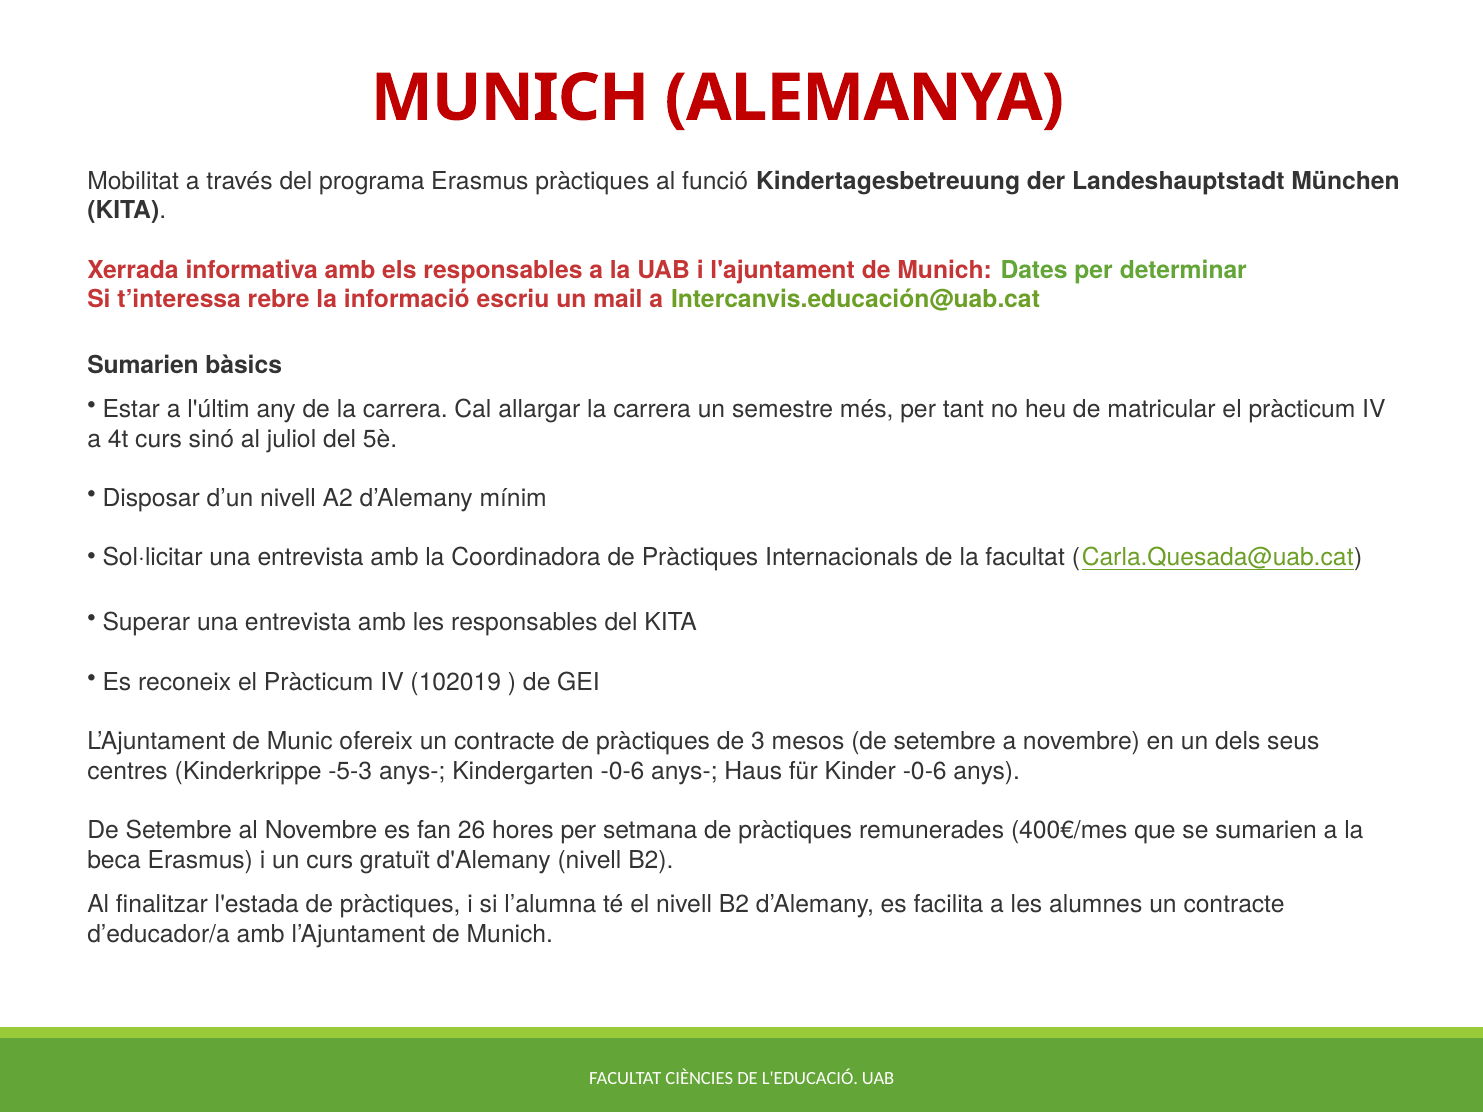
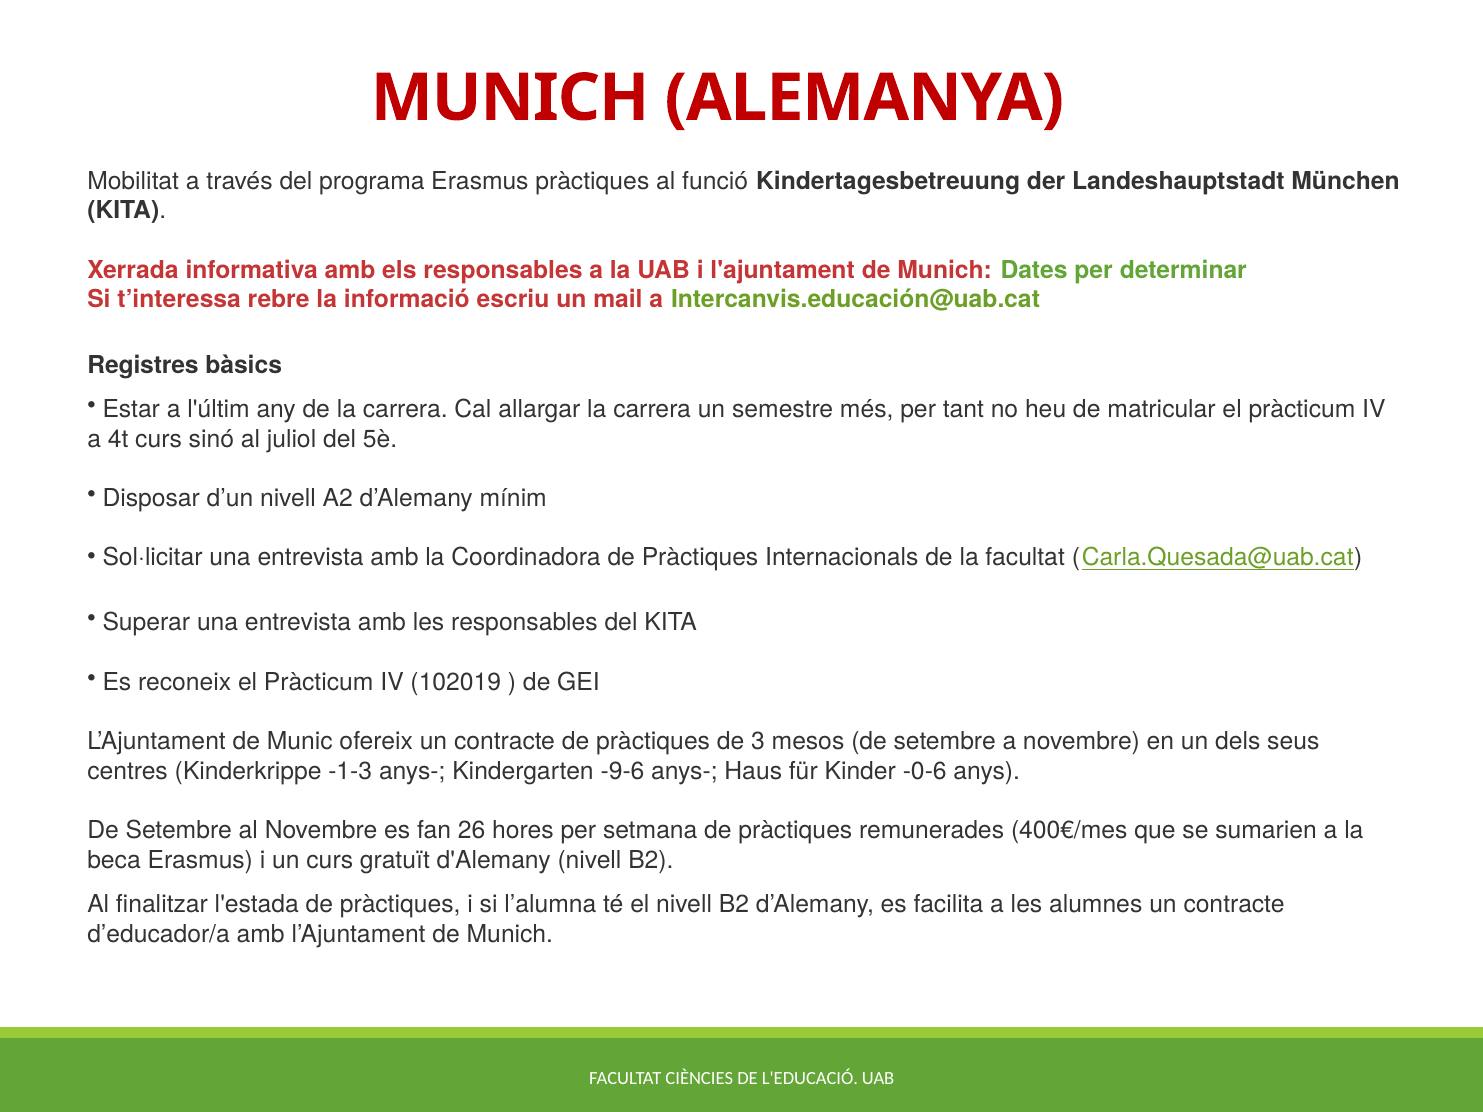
Sumarien: Sumarien -> Registres (143, 365)
-5-3: -5-3 -> -1-3 (350, 771)
Kindergarten -0-6: -0-6 -> -9-6 (623, 771)
